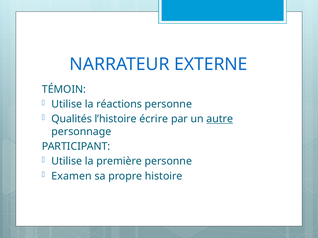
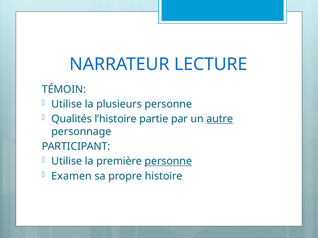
EXTERNE: EXTERNE -> LECTURE (211, 65)
réactions: réactions -> plusieurs (119, 104)
écrire: écrire -> partie (154, 119)
personne underline: none -> present (168, 162)
